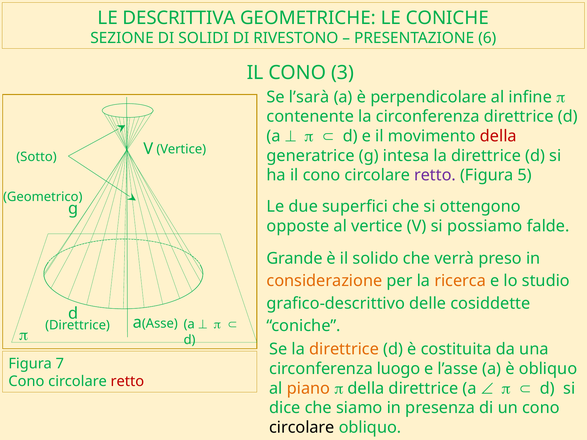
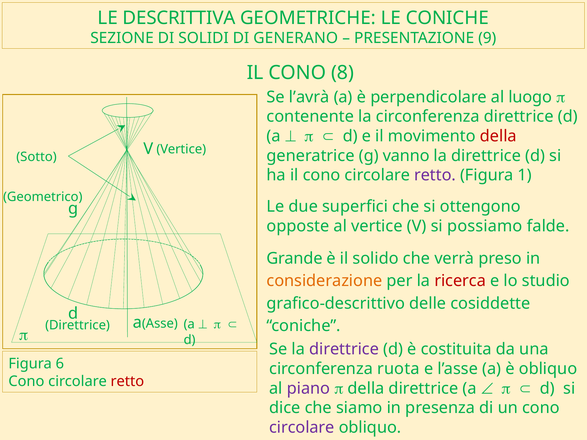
RIVESTONO: RIVESTONO -> GENERANO (296, 38)
6: 6 -> 9 (487, 38)
3: 3 -> 8 (343, 73)
l’sarà: l’sarà -> l’avrà (309, 97)
infine: infine -> luogo (530, 97)
intesa: intesa -> vanno (406, 156)
5: 5 -> 1 (525, 175)
ricerca colour: orange -> red (460, 281)
direttrice colour: orange -> purple (344, 349)
7: 7 -> 6 (60, 364)
luogo: luogo -> ruota (398, 369)
piano colour: orange -> purple (308, 389)
circolare colour: black -> purple (302, 428)
